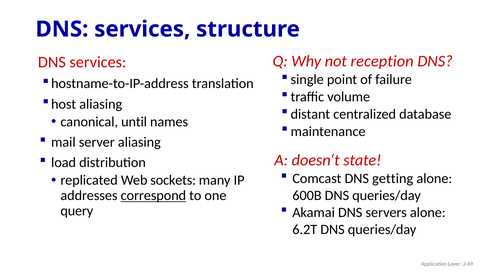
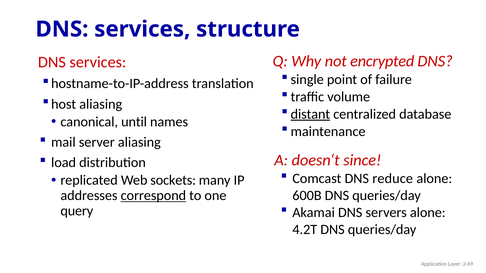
reception: reception -> encrypted (382, 61)
distant underline: none -> present (310, 114)
state: state -> since (362, 161)
getting: getting -> reduce (393, 179)
6.2T: 6.2T -> 4.2T (305, 230)
